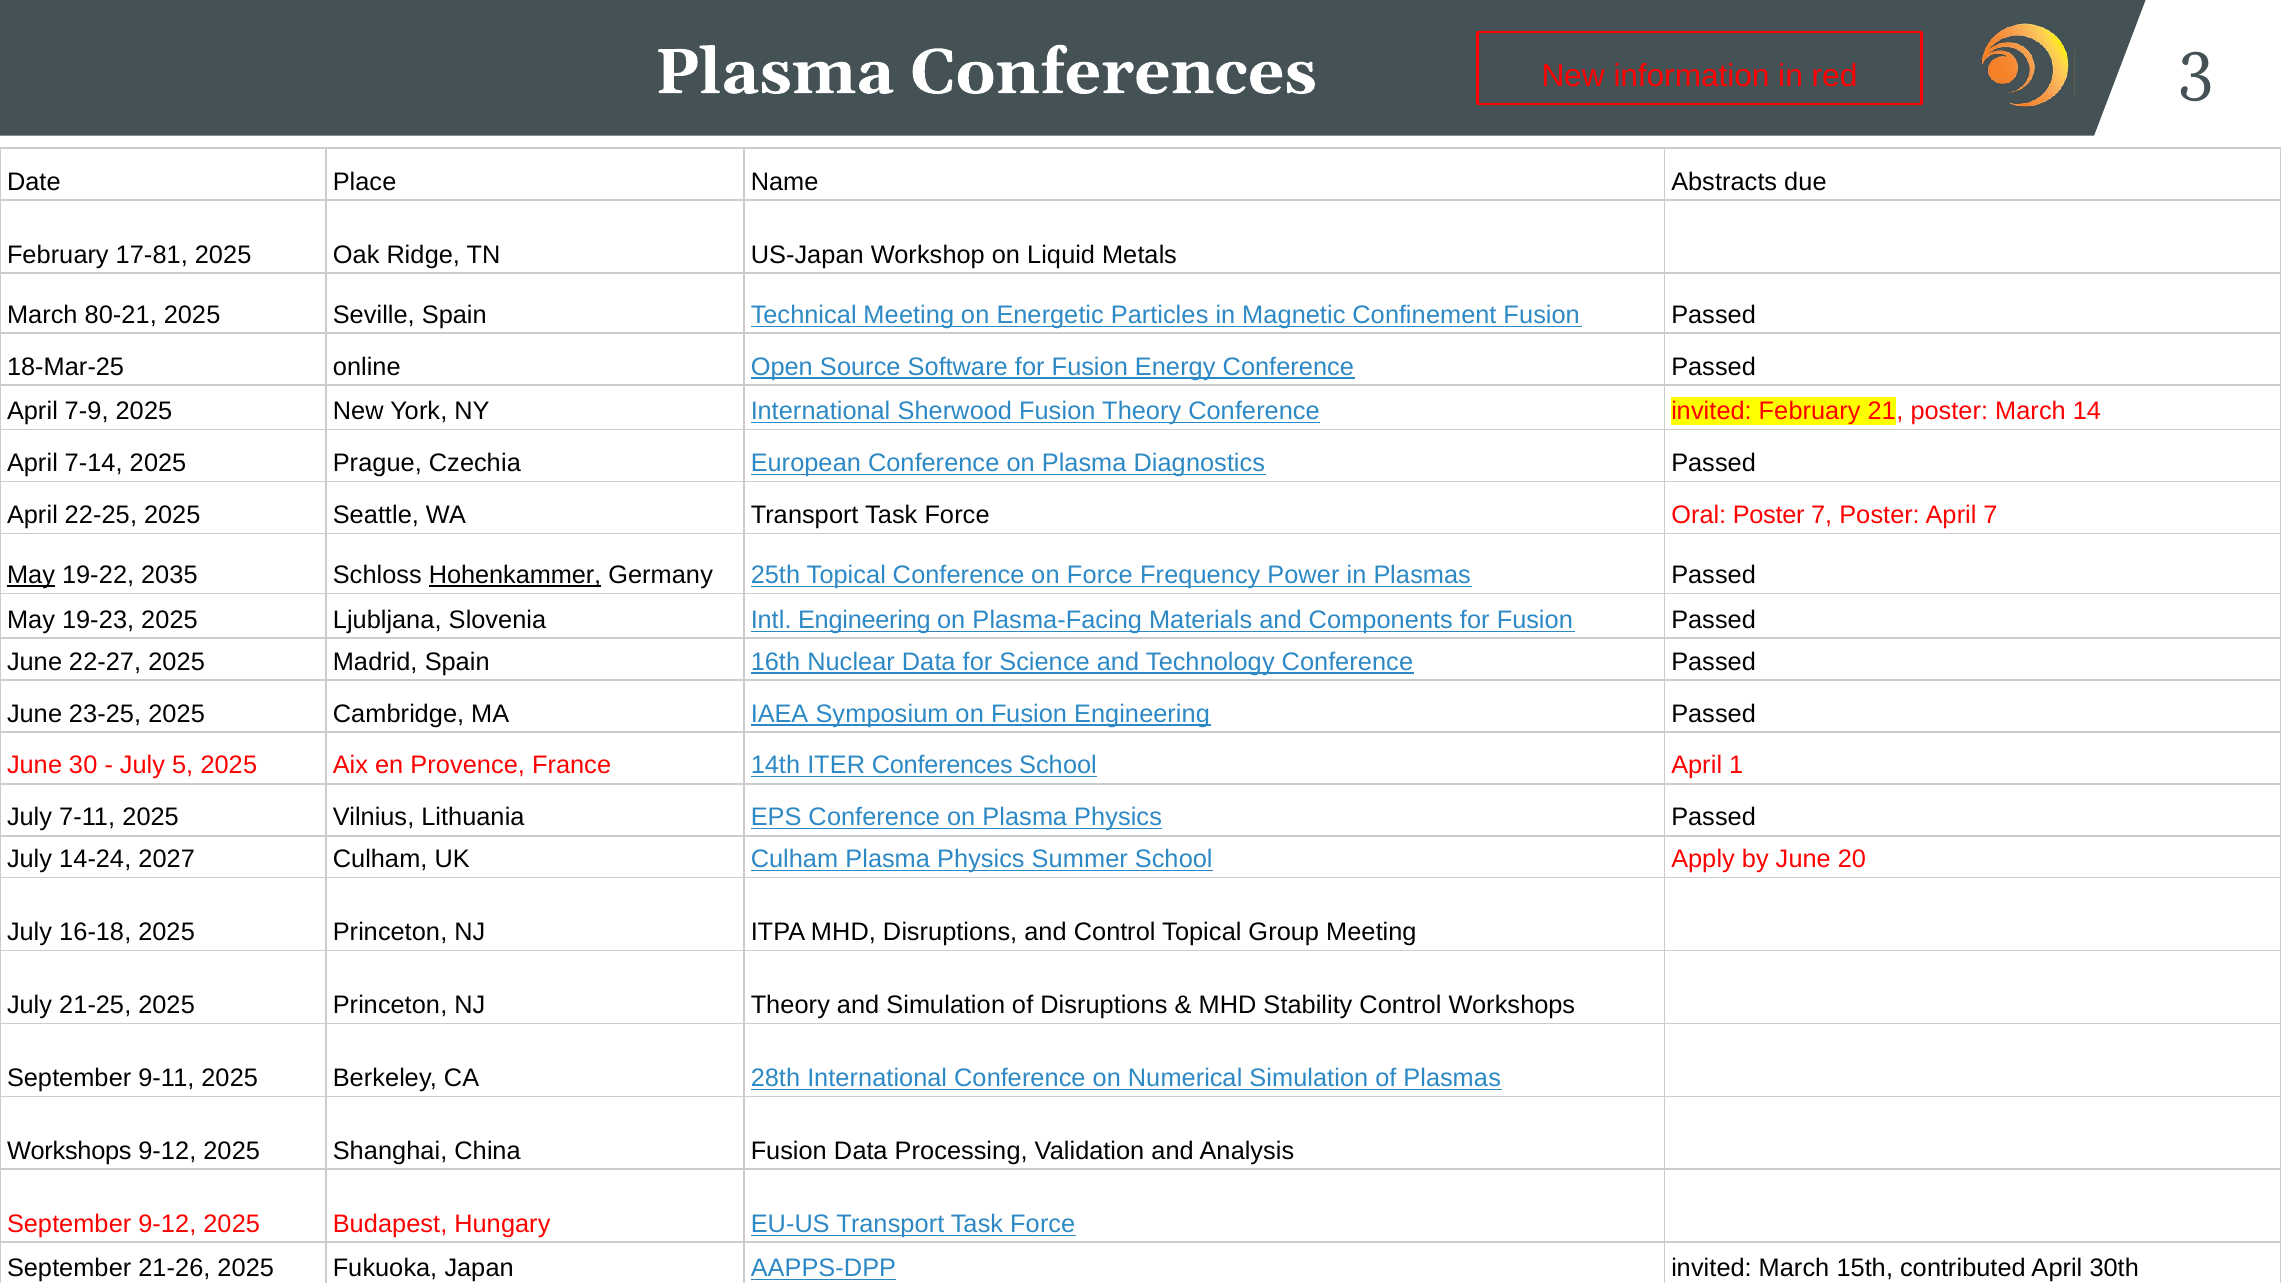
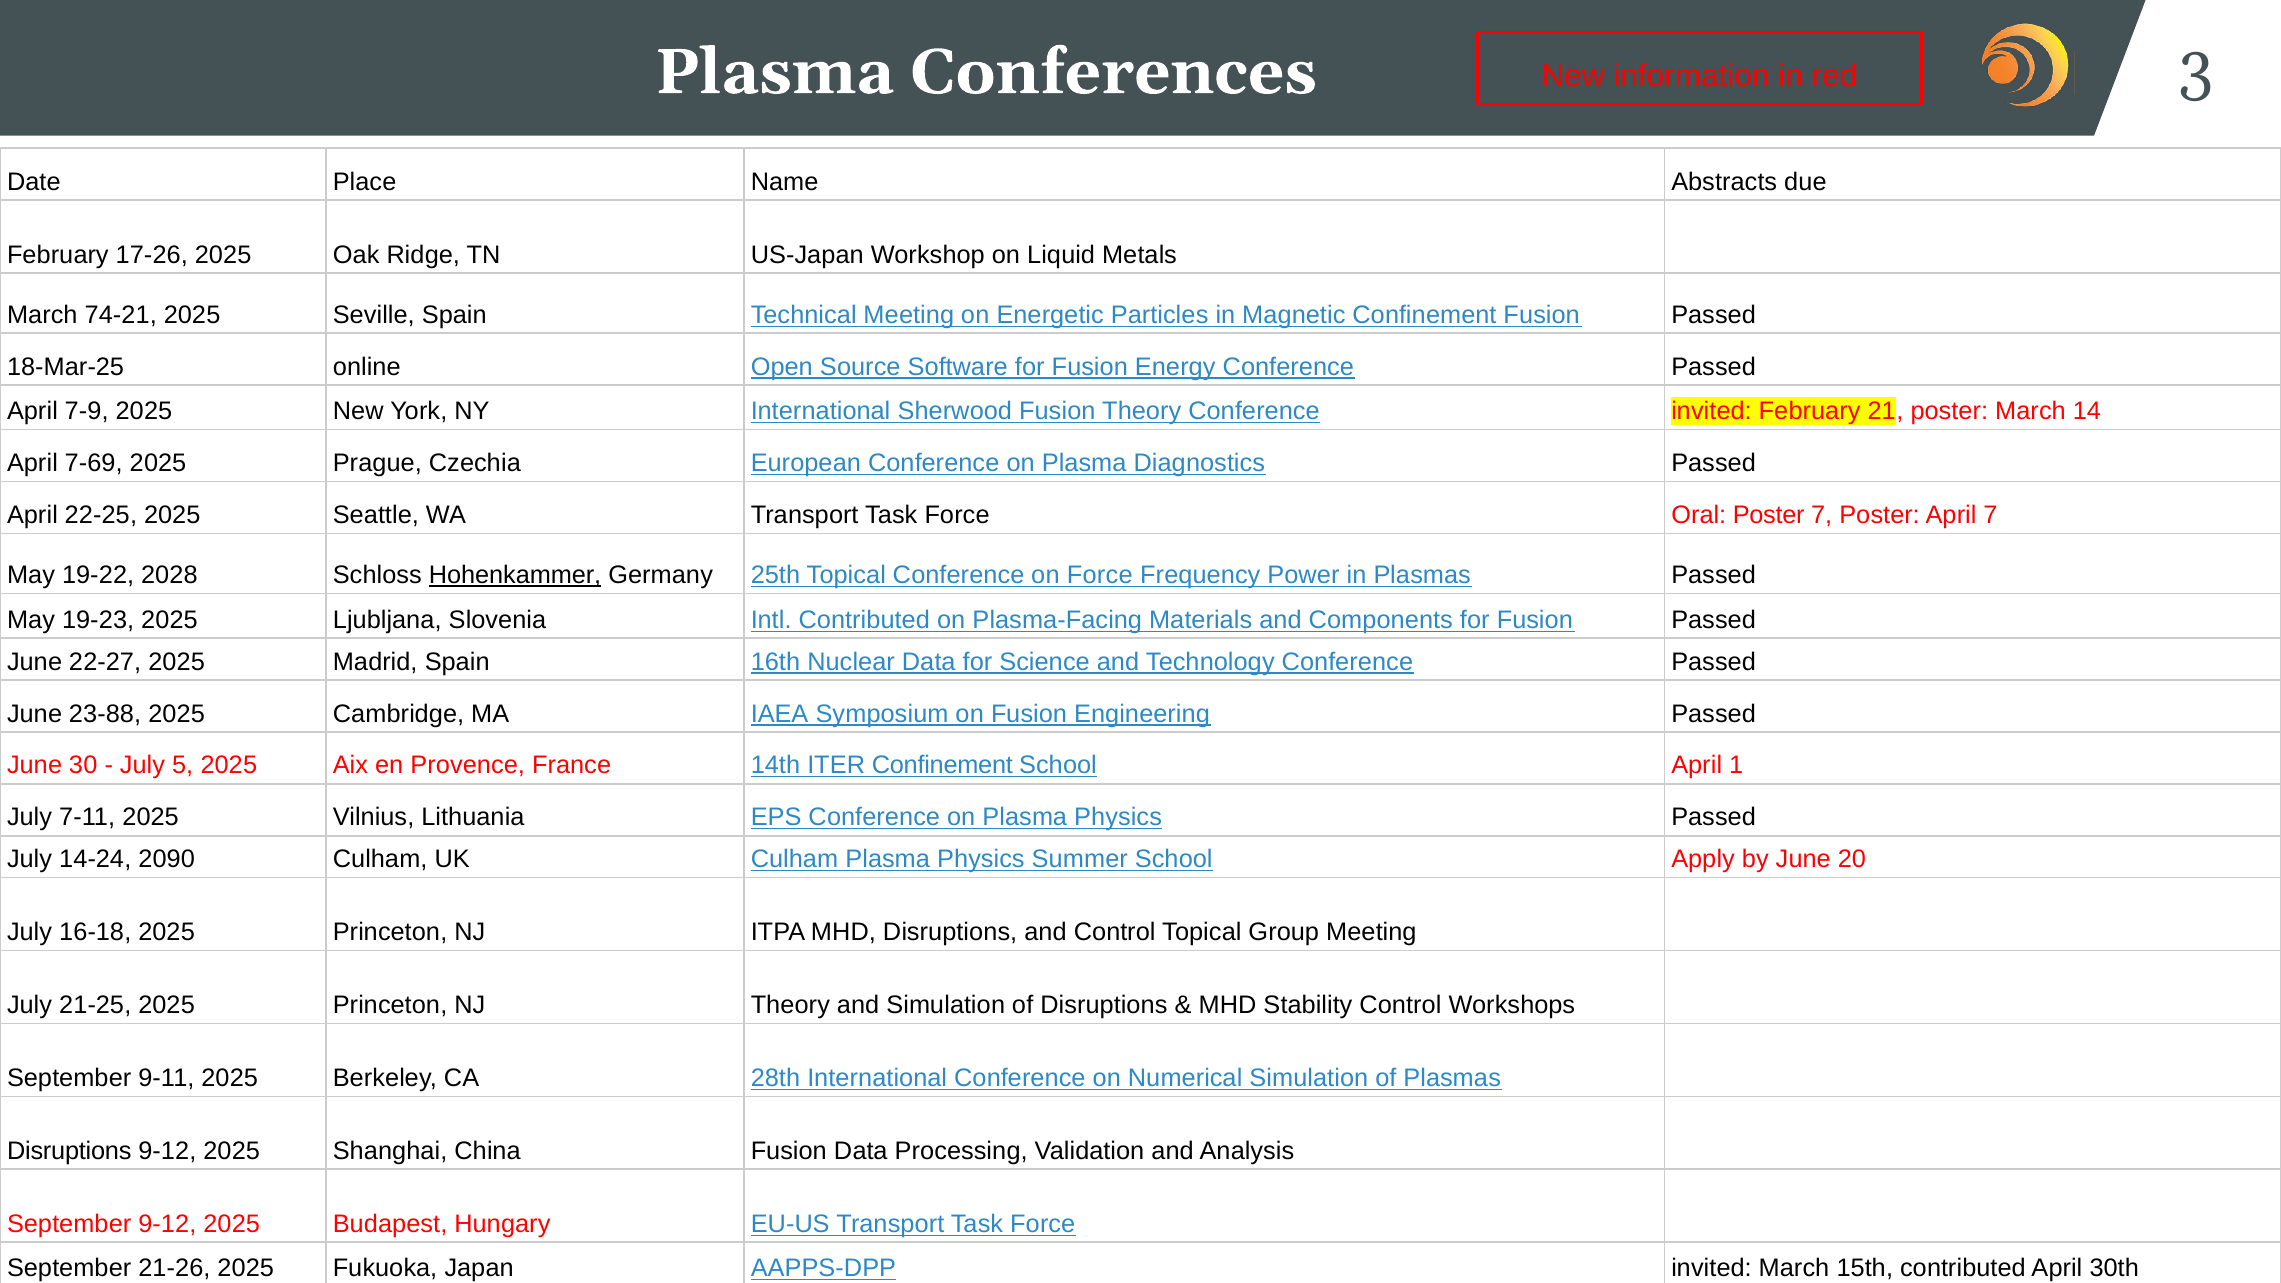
17-81: 17-81 -> 17-26 (152, 255)
80-21: 80-21 -> 74-21 (121, 315)
7-14: 7-14 -> 7-69 (94, 463)
May underline: present -> none (31, 575)
2035: 2035 -> 2028 (169, 575)
Intl Engineering: Engineering -> Contributed (864, 620)
23-25: 23-25 -> 23-88 (105, 714)
ITER Conferences: Conferences -> Confinement (942, 766)
2027: 2027 -> 2090 (167, 859)
Workshops: Workshops -> Disruptions (69, 1151)
